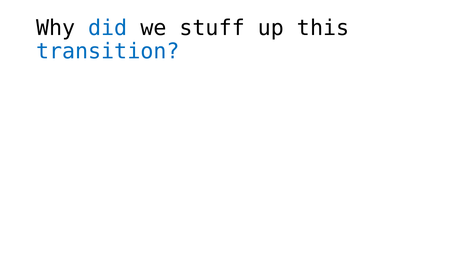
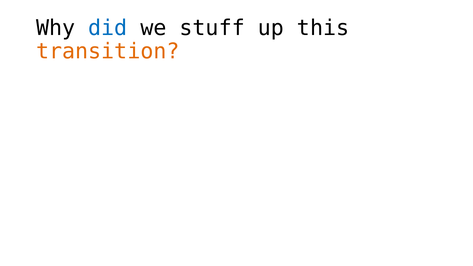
transition colour: blue -> orange (108, 51)
